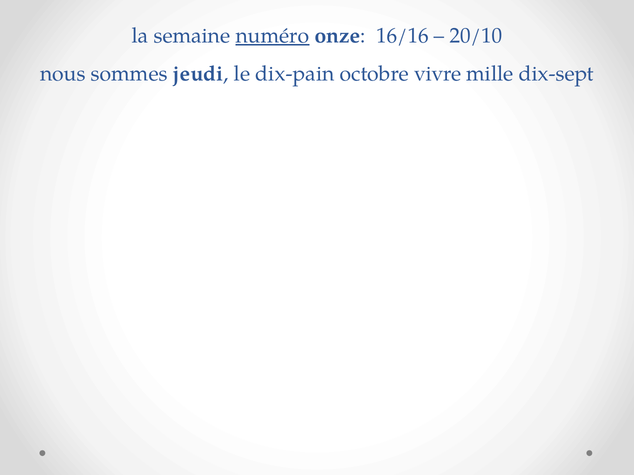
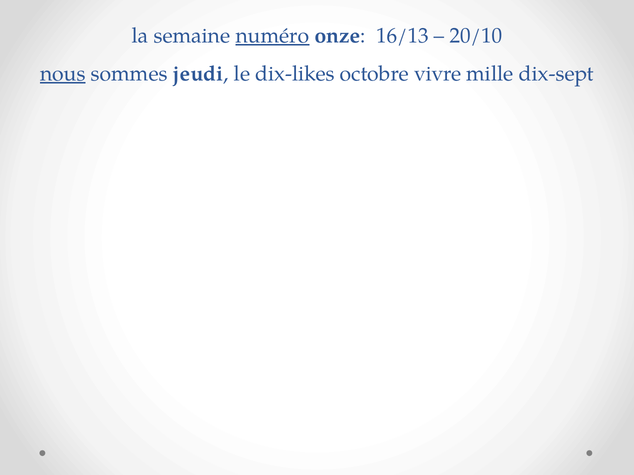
16/16: 16/16 -> 16/13 (402, 36)
nous underline: none -> present (63, 74)
dix-pain: dix-pain -> dix-likes (295, 74)
